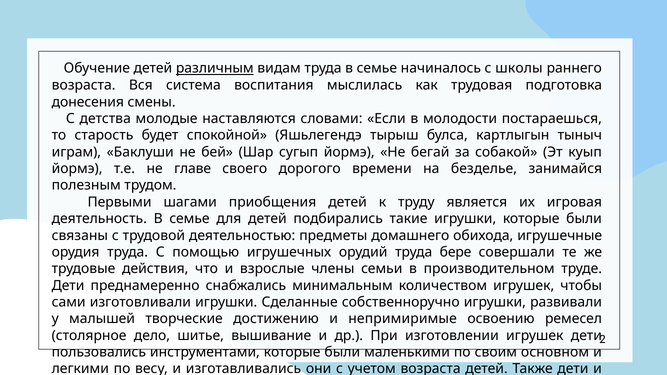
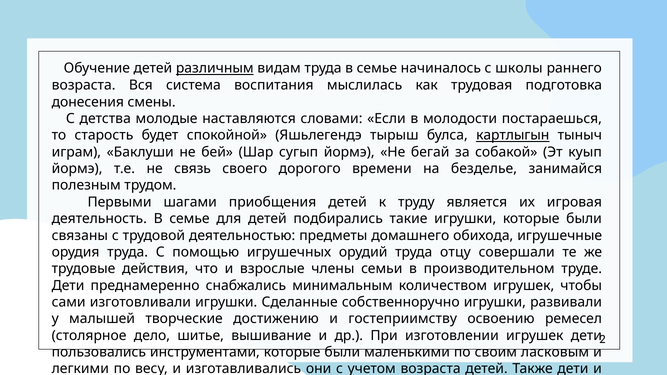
картлыгын underline: none -> present (513, 135)
главе: главе -> связь (193, 169)
бере: бере -> отцу (455, 252)
непримиримые: непримиримые -> гостеприимству (403, 319)
основном: основном -> ласковым (555, 352)
